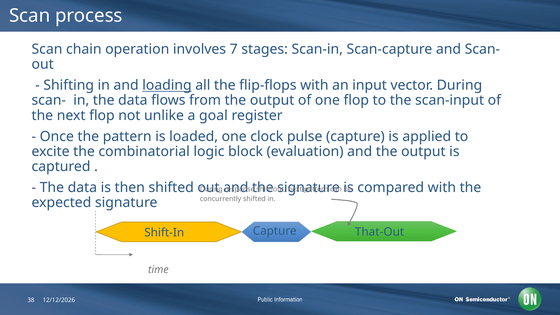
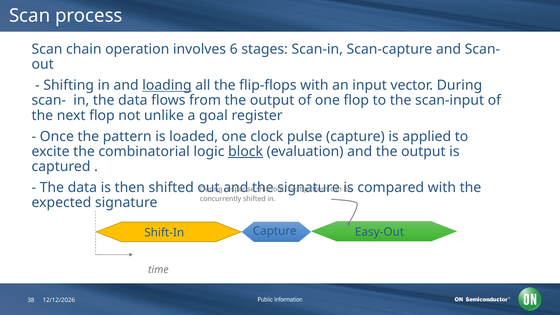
7: 7 -> 6 (234, 49)
block underline: none -> present (246, 152)
That-Out: That-Out -> Easy-Out (380, 232)
